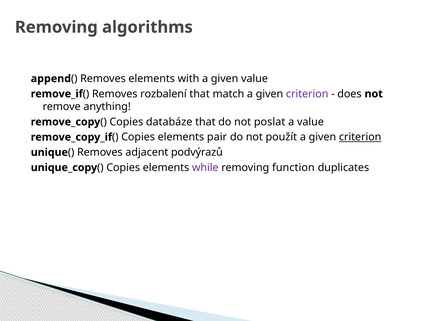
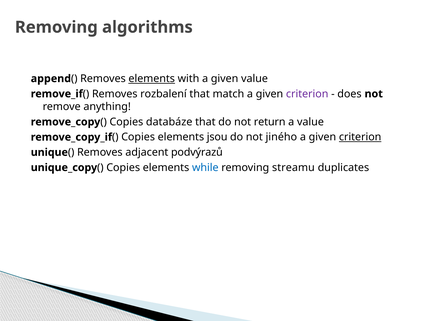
elements underline: none -> present (152, 79)
poslat: poslat -> return (270, 122)
pair: pair -> jsou (217, 137)
použít: použít -> jiného (281, 137)
while colour: purple -> blue (205, 168)
function: function -> streamu (293, 168)
